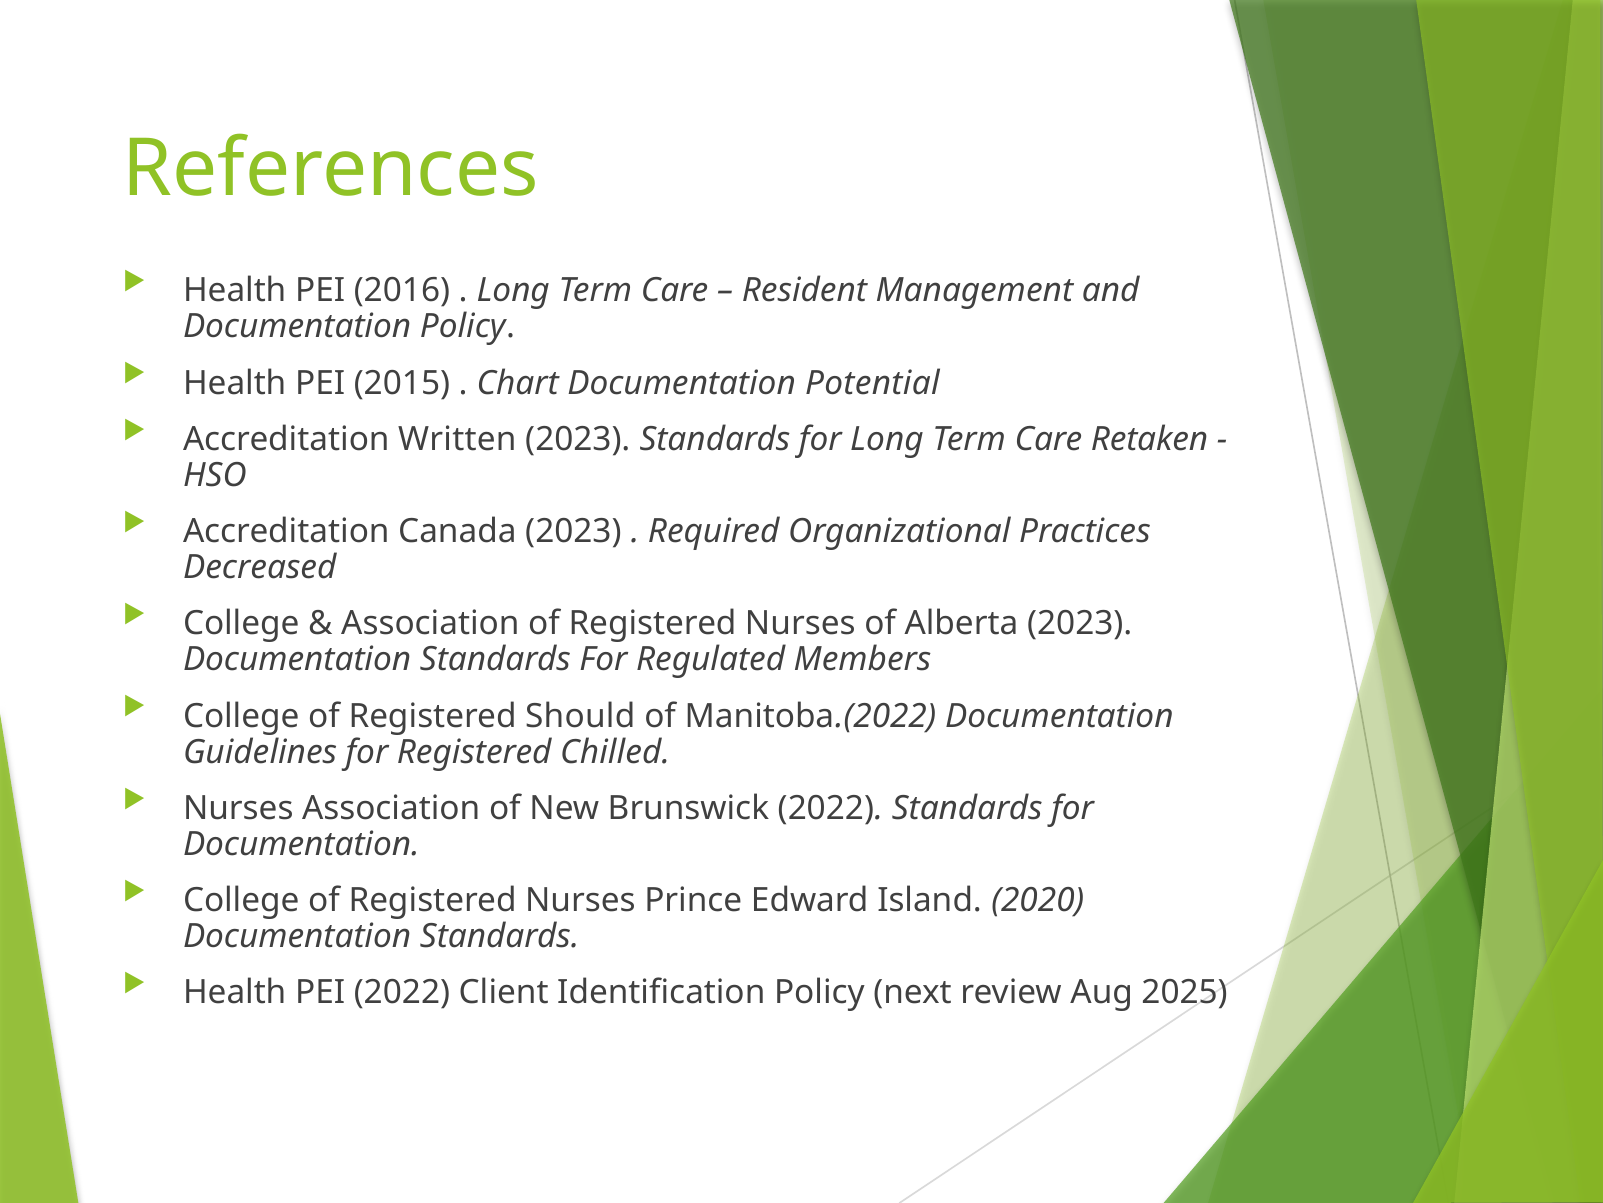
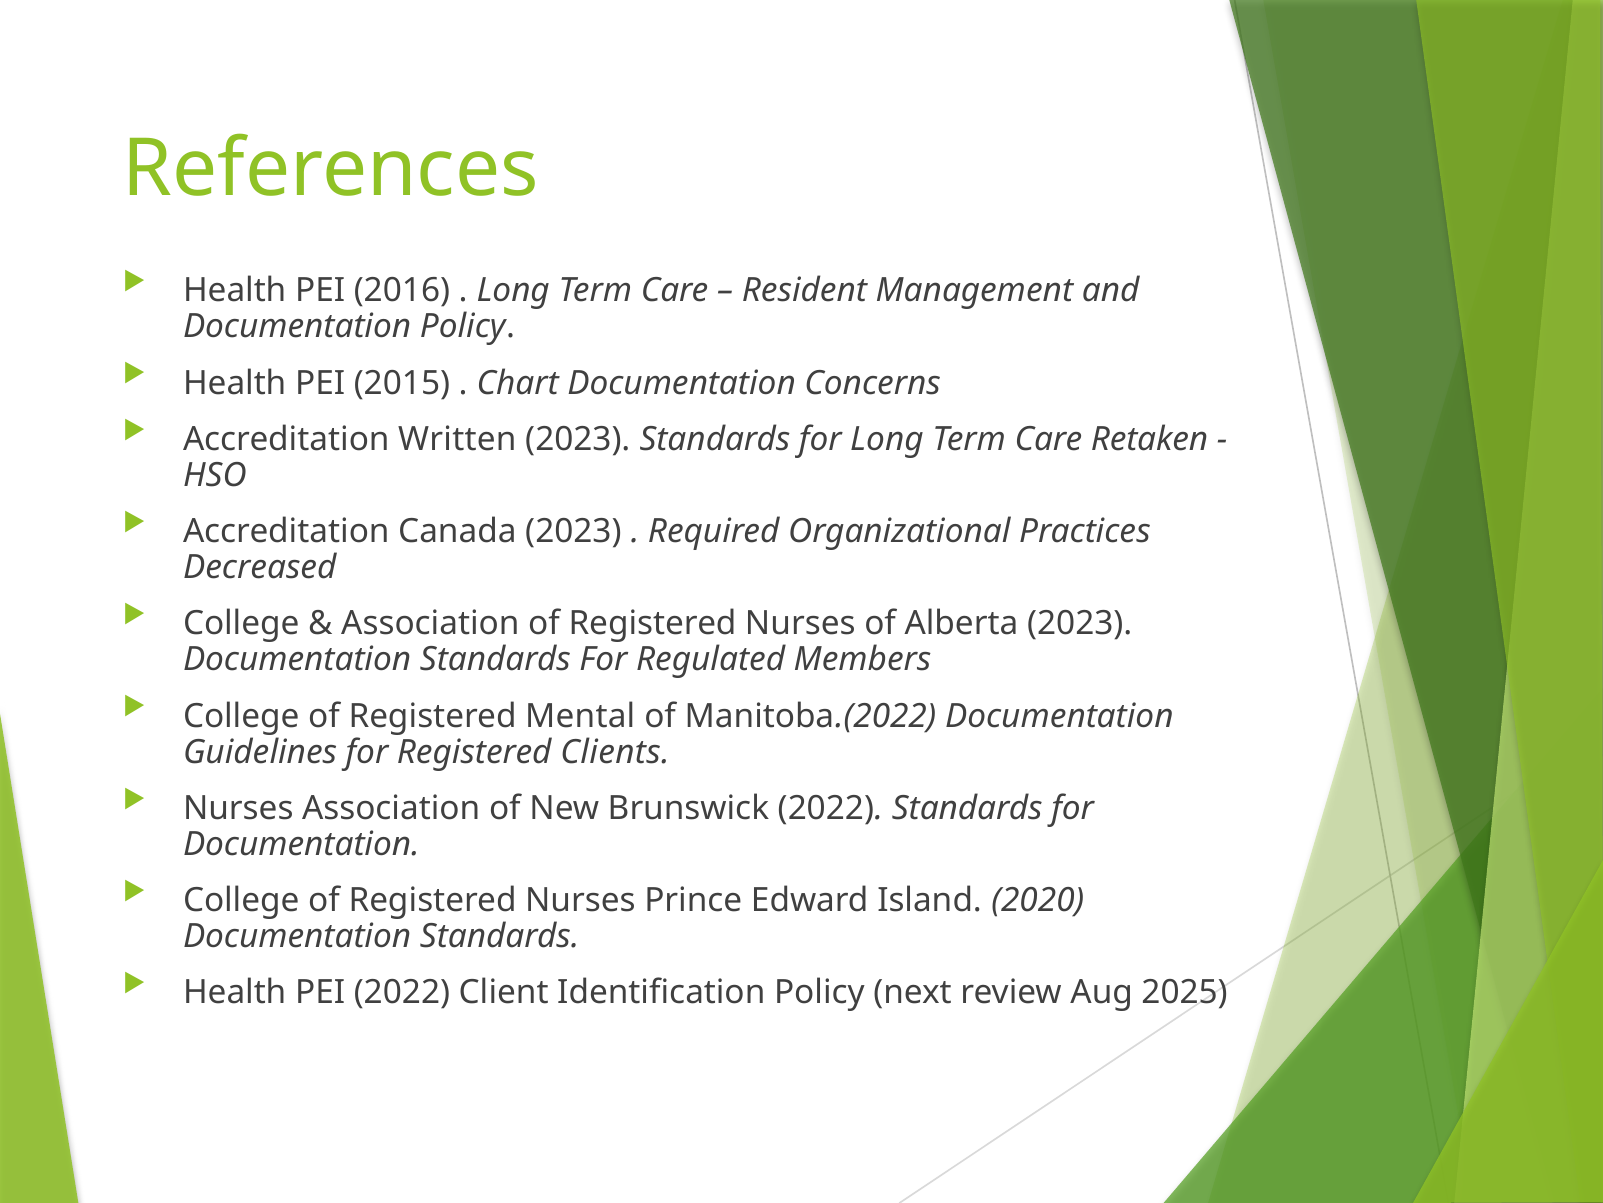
Potential: Potential -> Concerns (873, 383)
Should: Should -> Mental (580, 716)
Chilled: Chilled -> Clients (615, 752)
